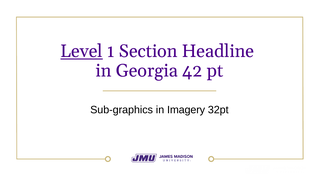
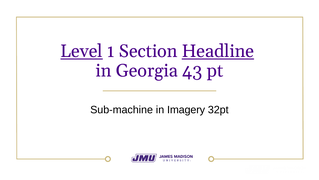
Headline underline: none -> present (218, 51)
42: 42 -> 43 (192, 70)
Sub-graphics: Sub-graphics -> Sub-machine (122, 109)
